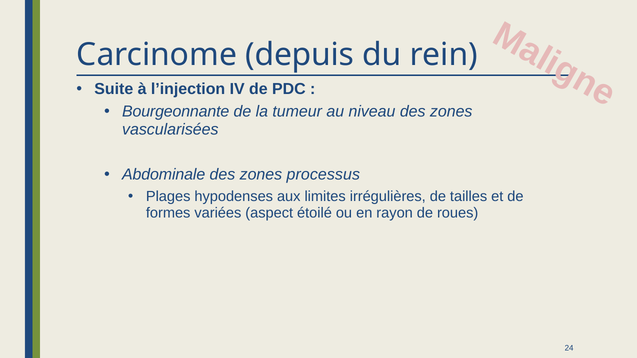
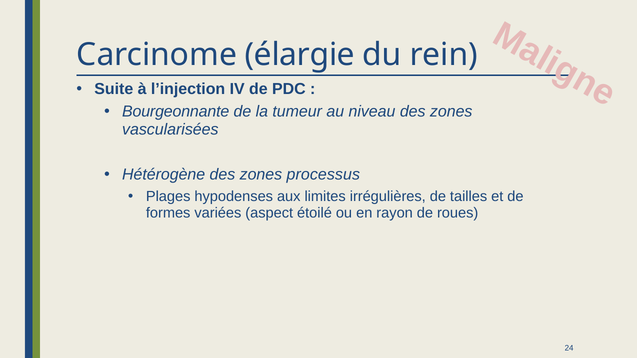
depuis: depuis -> élargie (300, 55)
Abdominale: Abdominale -> Hétérogène (164, 175)
